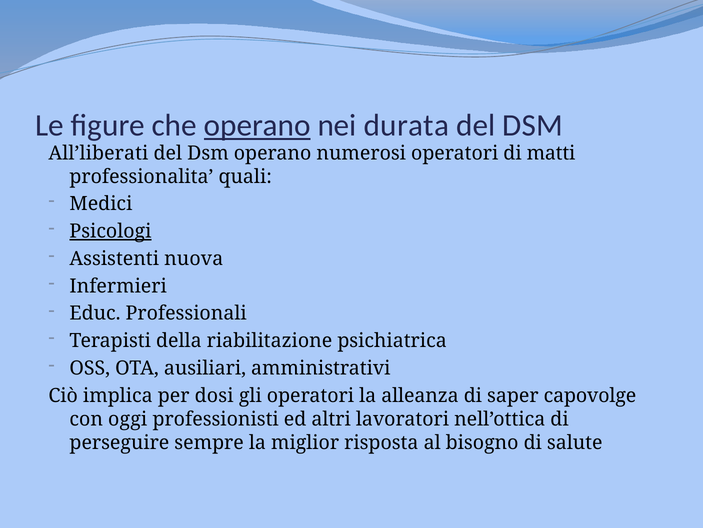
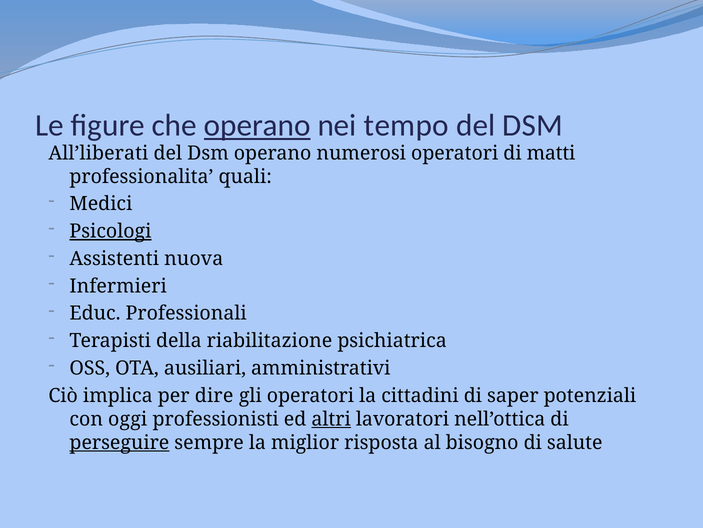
durata: durata -> tempo (406, 125)
dosi: dosi -> dire (214, 395)
alleanza: alleanza -> cittadini (420, 395)
capovolge: capovolge -> potenziali (590, 395)
altri underline: none -> present (331, 419)
perseguire underline: none -> present (119, 442)
